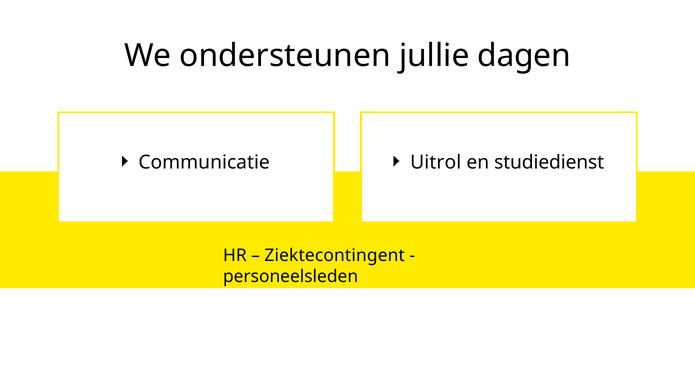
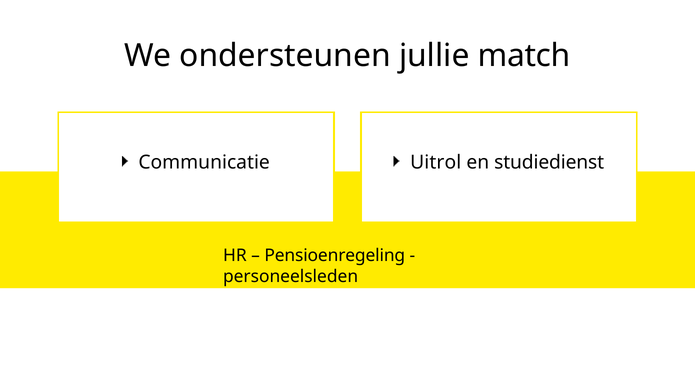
dagen: dagen -> match (524, 56)
Ziektecontingent: Ziektecontingent -> Pensioenregeling (335, 255)
